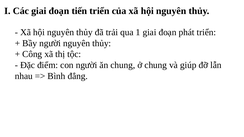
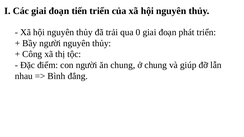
1: 1 -> 0 (138, 32)
